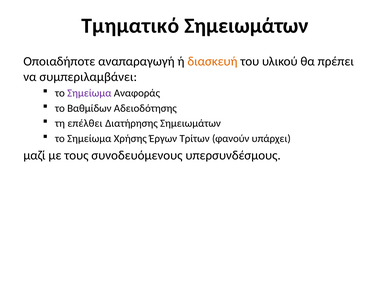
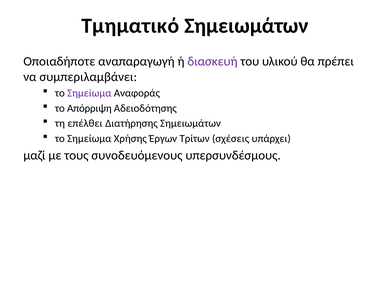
διασκευή colour: orange -> purple (212, 62)
Βαθμίδων: Βαθμίδων -> Απόρριψη (89, 109)
φανούν: φανούν -> σχέσεις (231, 139)
